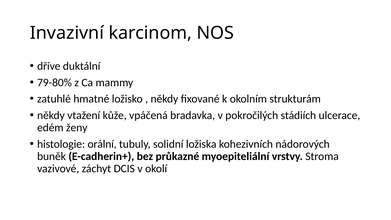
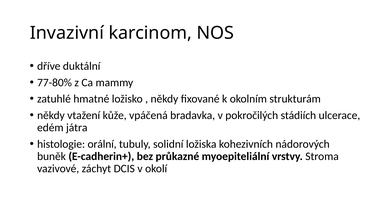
79-80%: 79-80% -> 77-80% (54, 83)
ženy: ženy -> játra (77, 128)
